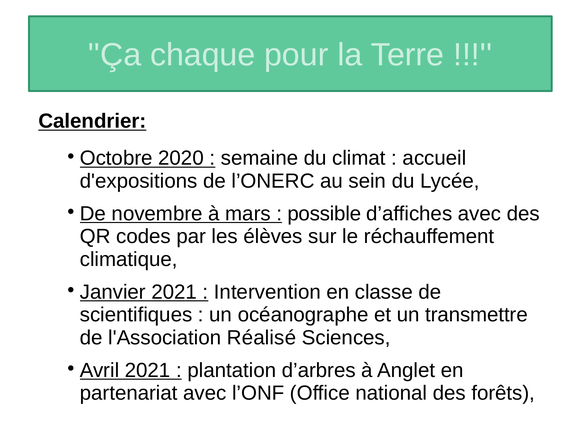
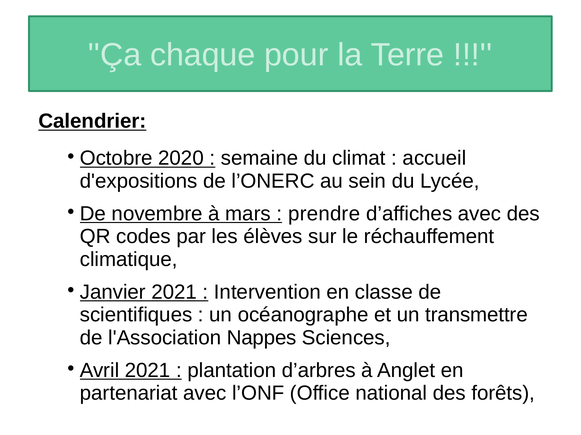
possible: possible -> prendre (324, 214)
Réalisé: Réalisé -> Nappes (262, 338)
